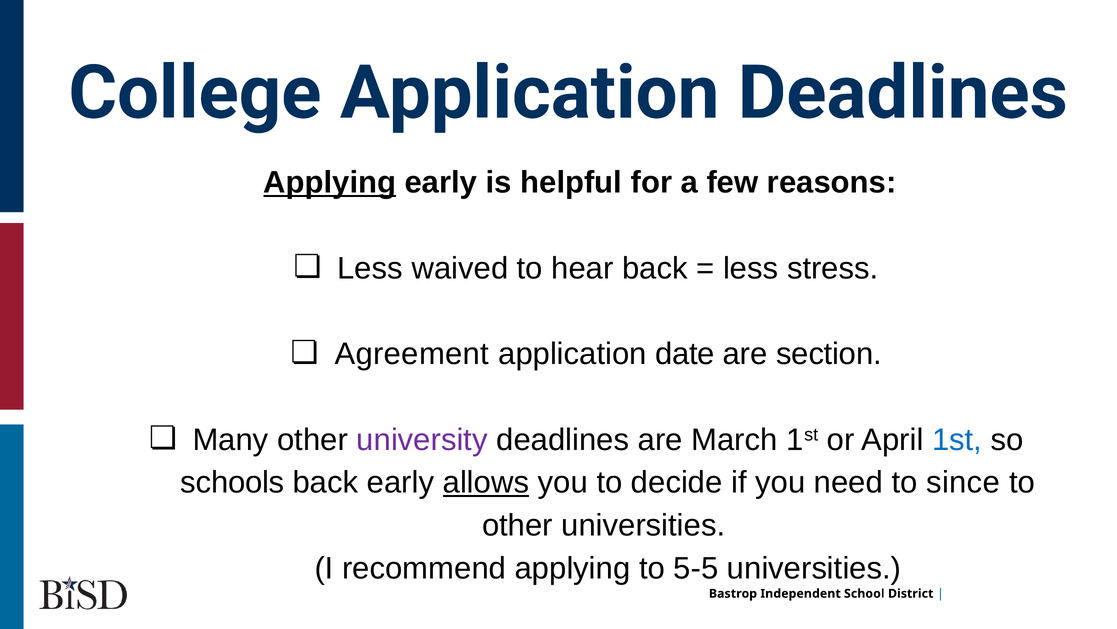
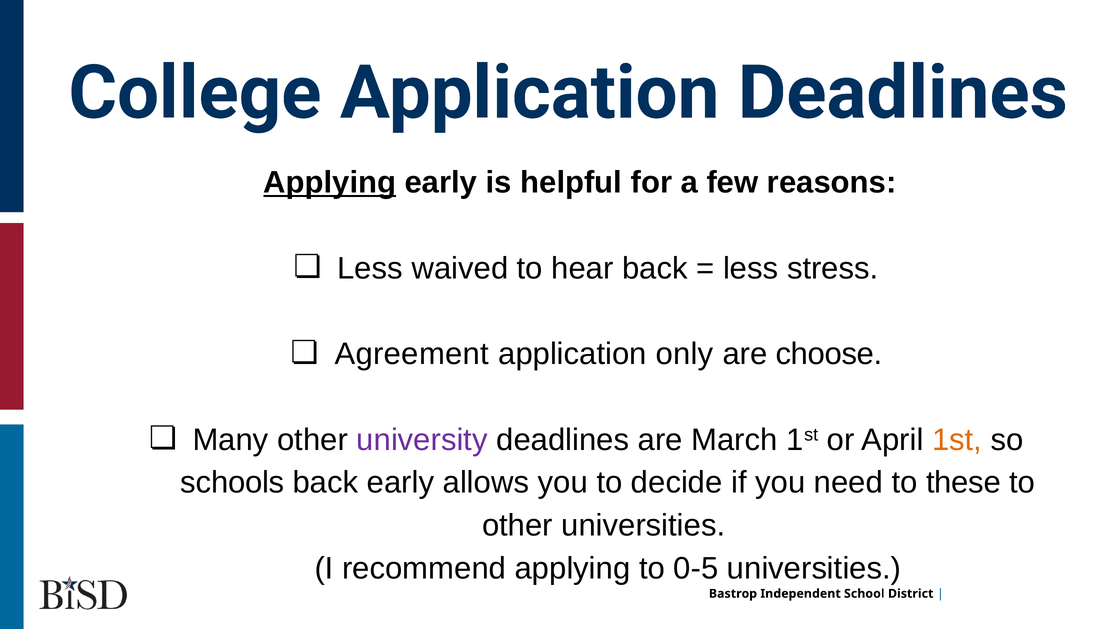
application date: date -> only (685, 354)
section: section -> choose (829, 354)
1st colour: blue -> orange (957, 439)
allows underline: present -> none (486, 482)
since: since -> these (963, 482)
5-5: 5-5 -> 0-5 (696, 568)
